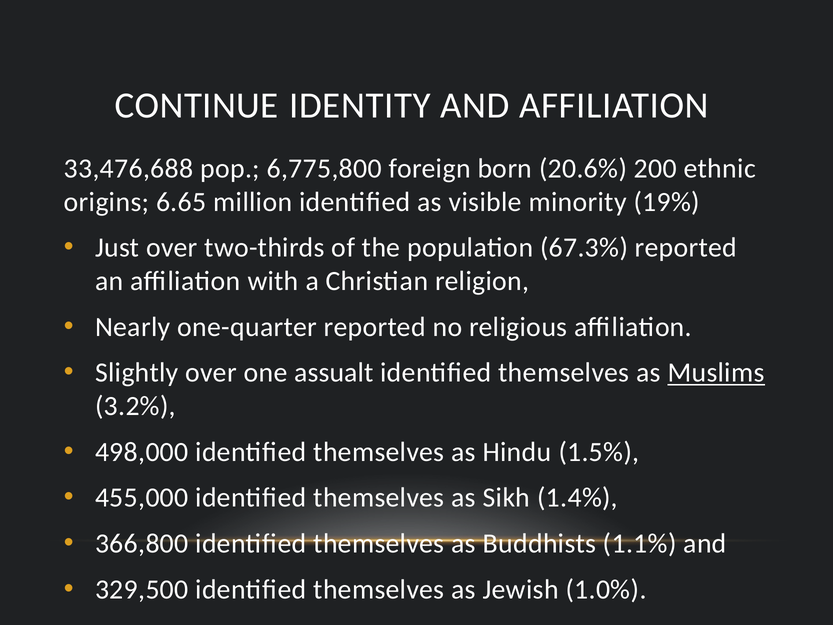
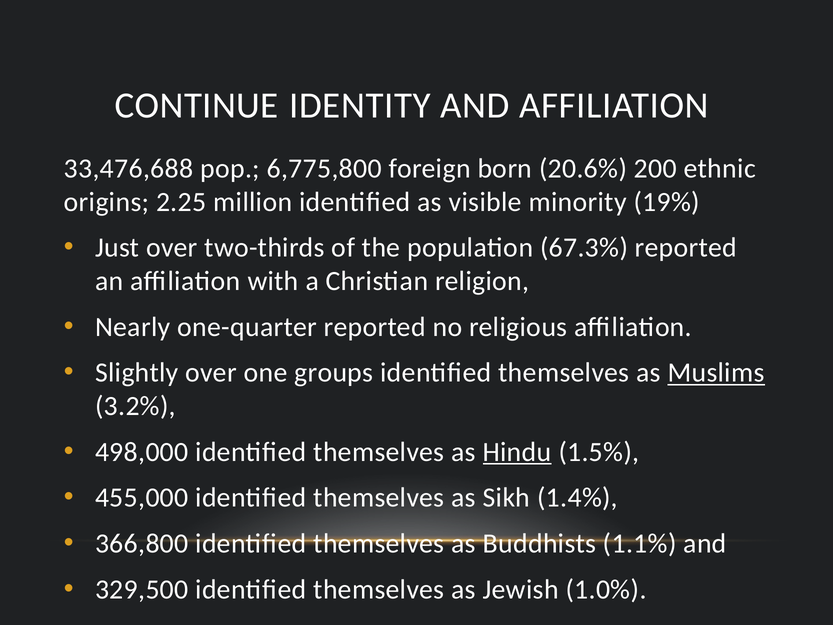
6.65: 6.65 -> 2.25 (181, 202)
assualt: assualt -> groups (334, 373)
Hindu underline: none -> present (517, 452)
